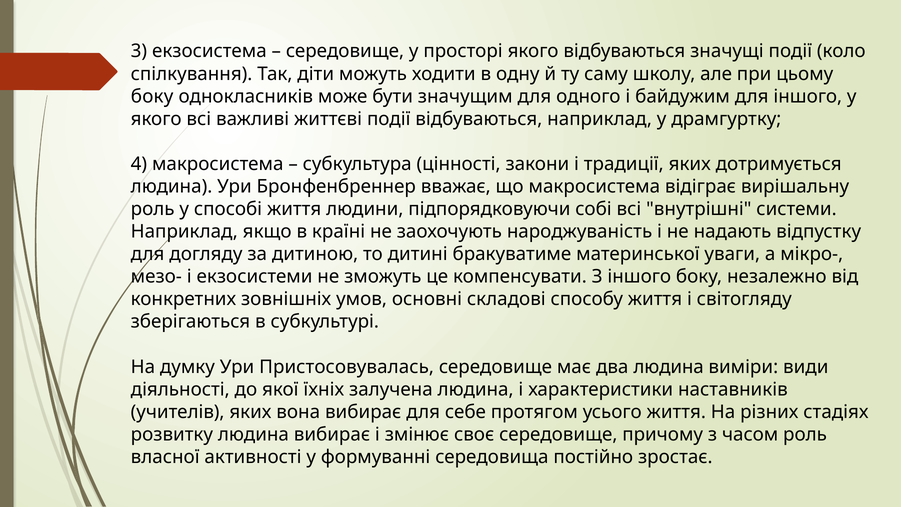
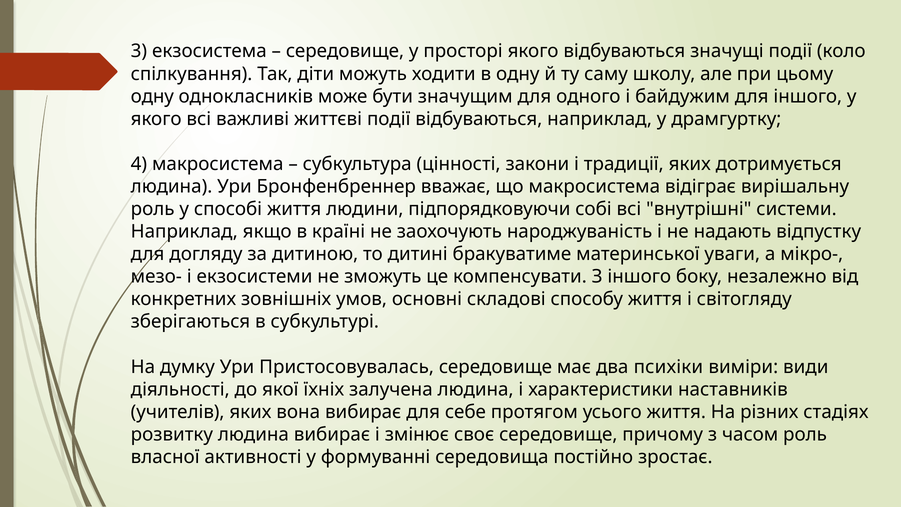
боку: боку -> одну (152, 96)
два людина: людина -> психіки (668, 367)
